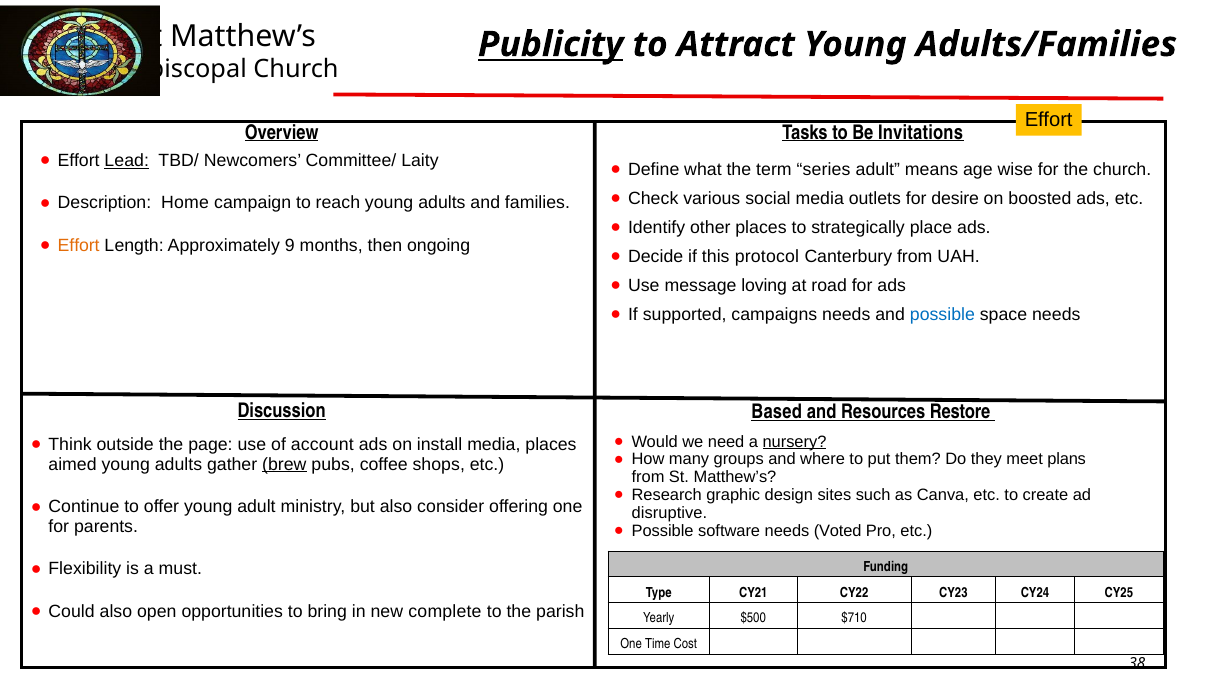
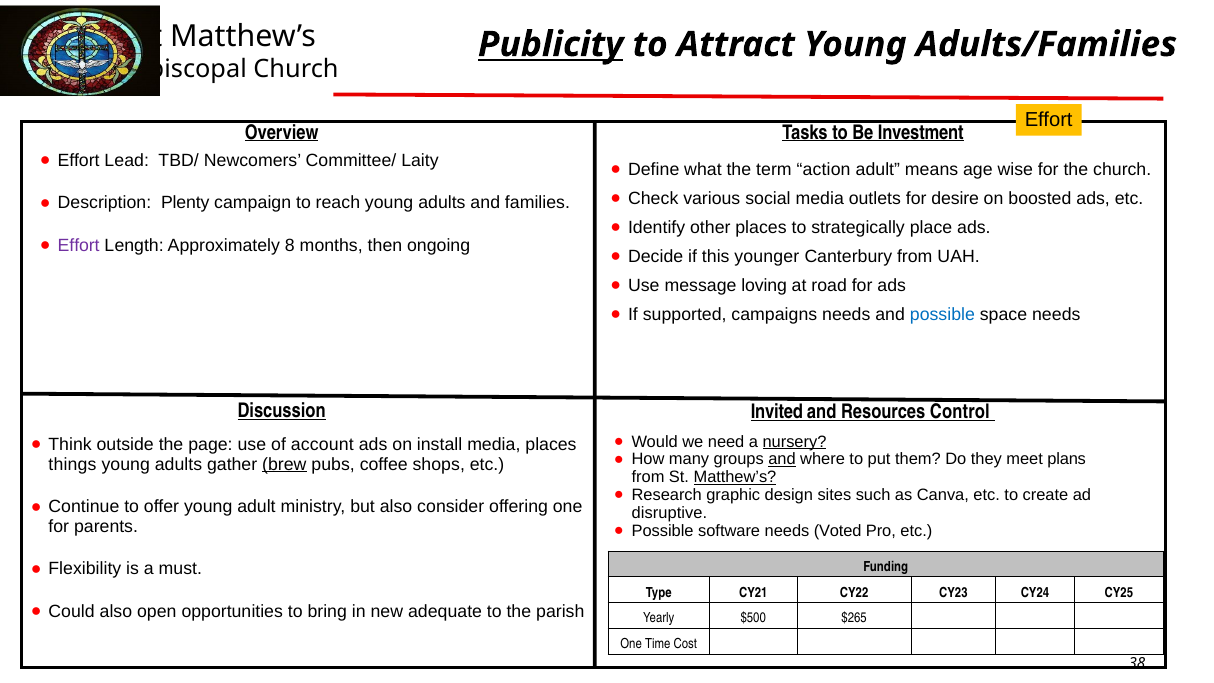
Invitations: Invitations -> Investment (921, 133)
Lead underline: present -> none (127, 161)
series: series -> action (824, 170)
Home: Home -> Plenty (185, 203)
Effort colour: orange -> purple (79, 246)
9: 9 -> 8 (290, 246)
protocol: protocol -> younger (767, 256)
Based: Based -> Invited (777, 412)
Restore: Restore -> Control (960, 412)
and underline: none -> present (782, 459)
aimed: aimed -> things (72, 464)
Matthew’s underline: none -> present (735, 477)
complete: complete -> adequate (445, 611)
$710: $710 -> $265 (854, 618)
